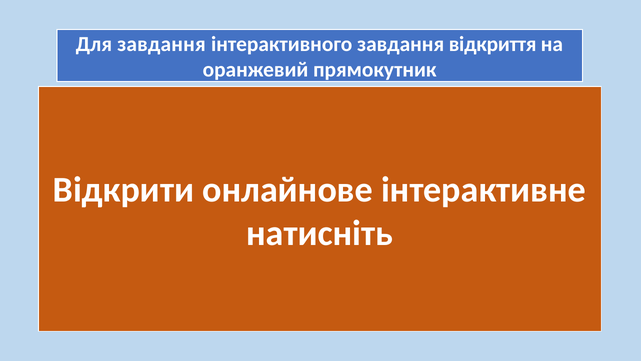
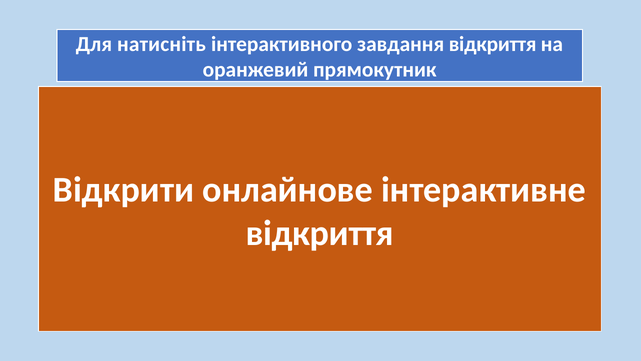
Для завдання: завдання -> натисніть (161, 44)
натисніть: натисніть -> відкриття (320, 233)
